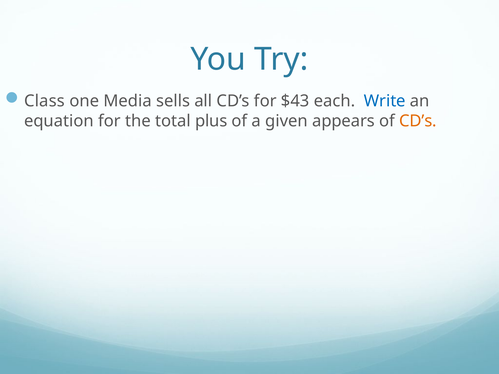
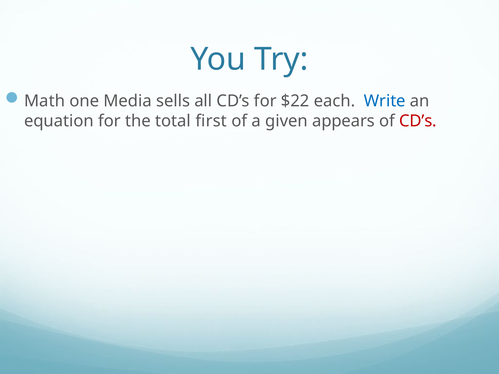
Class: Class -> Math (45, 101)
$43: $43 -> $22 (295, 101)
plus: plus -> first (211, 121)
CD’s colour: orange -> red (418, 121)
